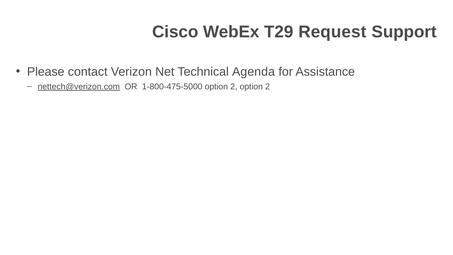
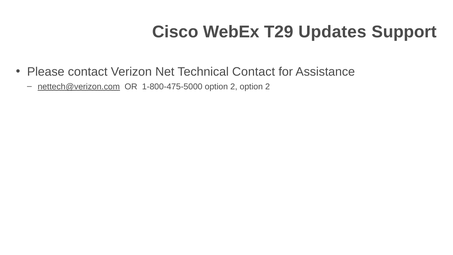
Request: Request -> Updates (332, 32)
Technical Agenda: Agenda -> Contact (254, 72)
